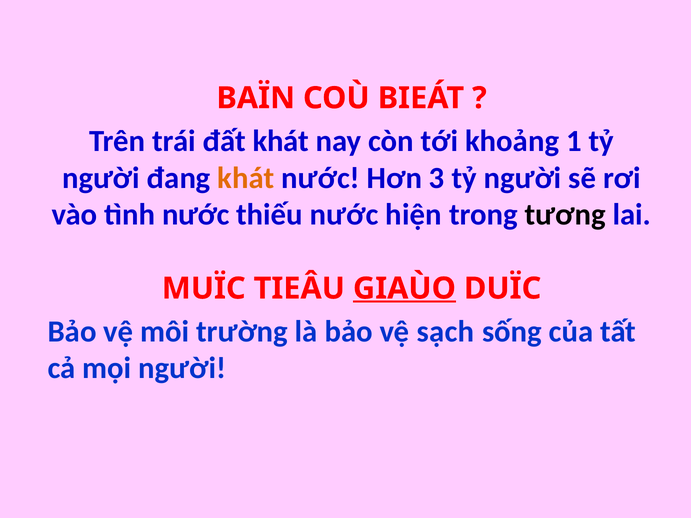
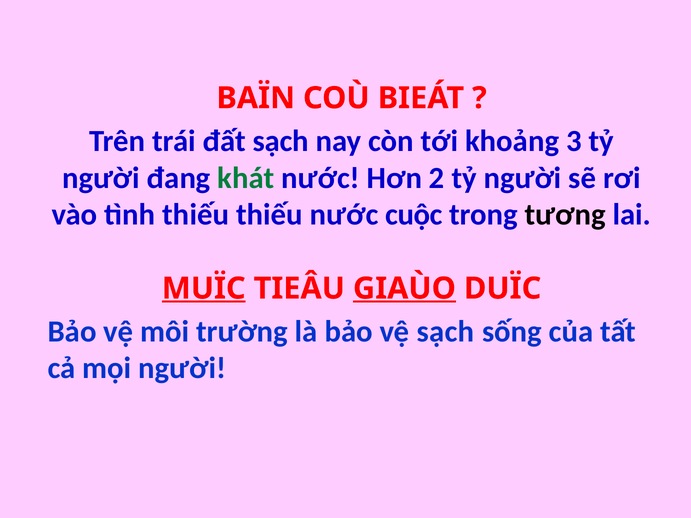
đất khát: khát -> sạch (281, 141)
1: 1 -> 3 (574, 141)
khát colour: orange -> green (246, 178)
3: 3 -> 2 (437, 178)
tình nước: nước -> thiếu (196, 215)
hiện: hiện -> cuộc (414, 215)
MUÏC underline: none -> present (204, 289)
